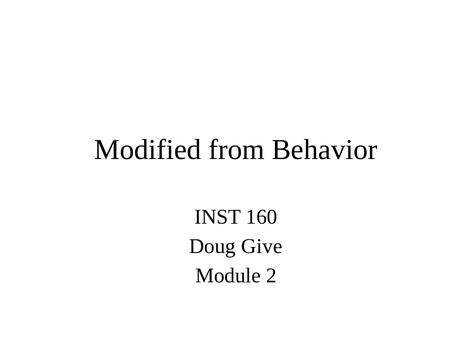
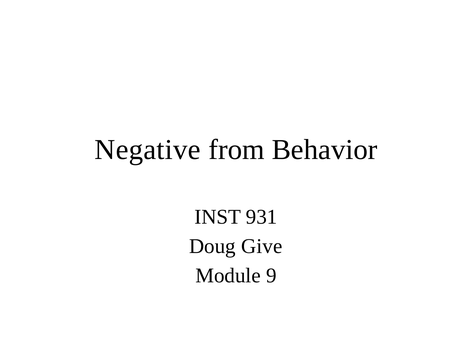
Modified: Modified -> Negative (148, 150)
160: 160 -> 931 (262, 217)
2: 2 -> 9 (271, 276)
